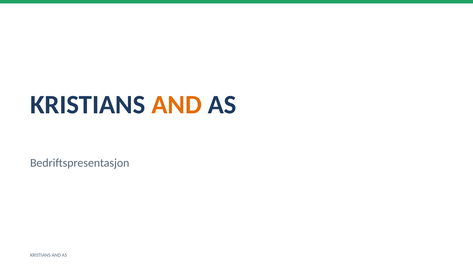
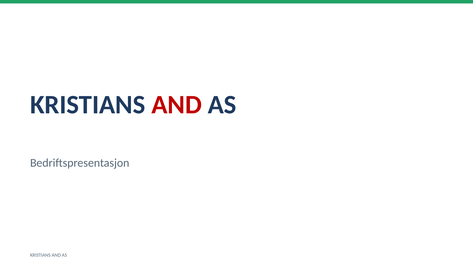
AND colour: orange -> red (177, 105)
